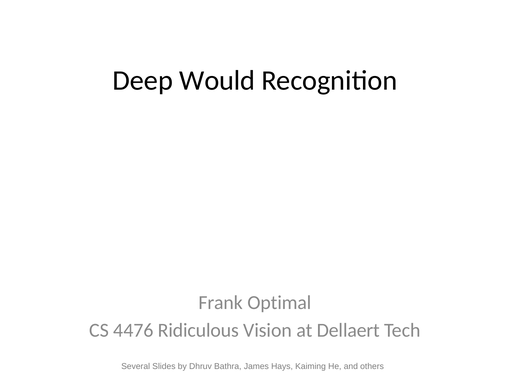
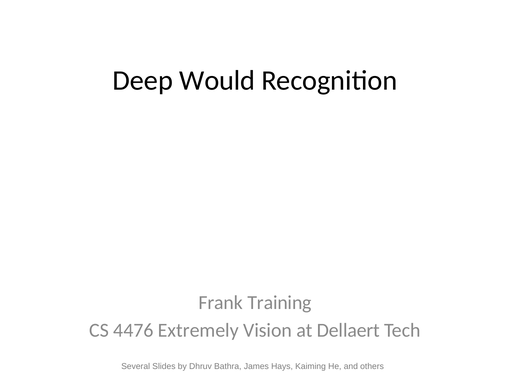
Optimal: Optimal -> Training (280, 303)
Ridiculous: Ridiculous -> Extremely (198, 331)
